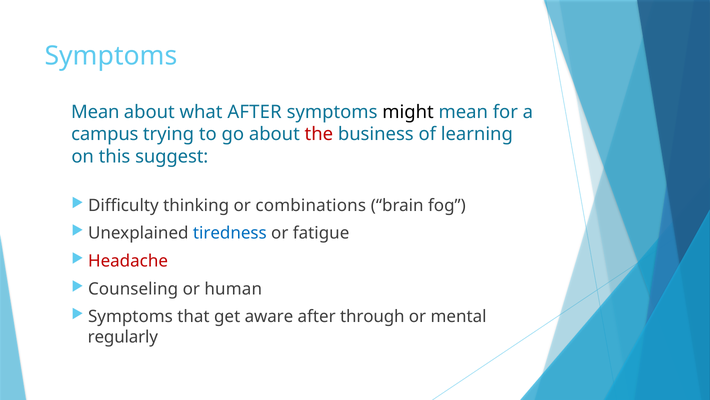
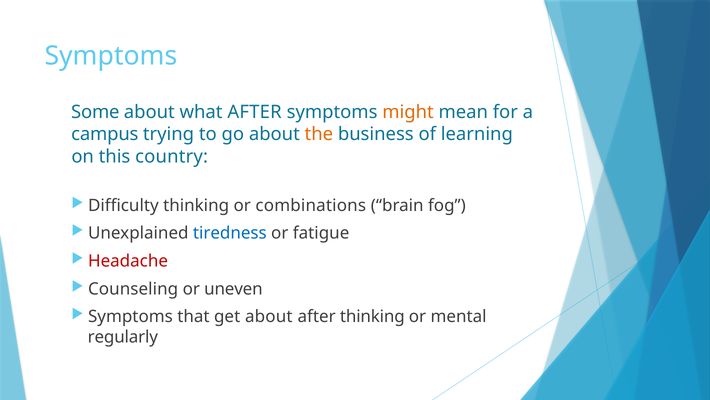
Mean: Mean -> Some (95, 112)
might colour: black -> orange (408, 112)
the colour: red -> orange (319, 134)
suggest: suggest -> country (172, 156)
human: human -> uneven (233, 289)
get aware: aware -> about (269, 316)
after through: through -> thinking (372, 316)
